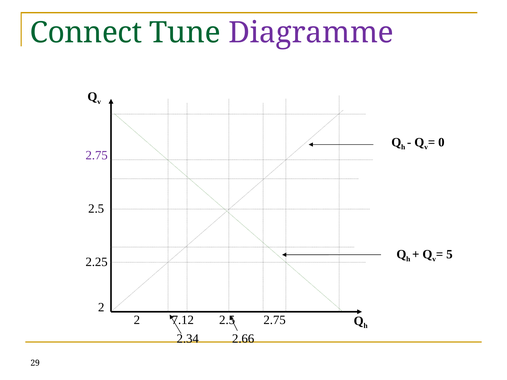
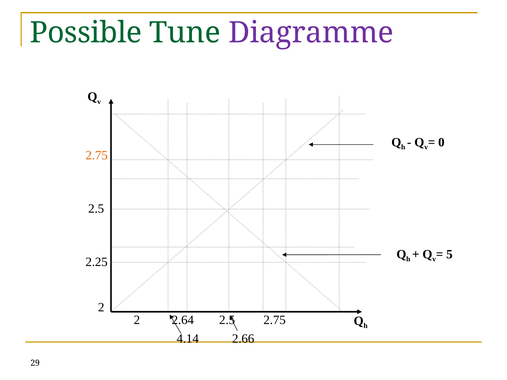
Connect: Connect -> Possible (86, 33)
2.75 colour: purple -> orange (97, 156)
7.12: 7.12 -> 2.64 (183, 320)
2.34: 2.34 -> 4.14 (188, 339)
